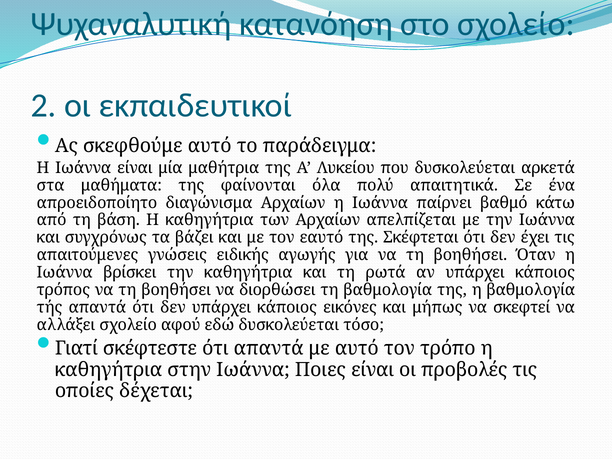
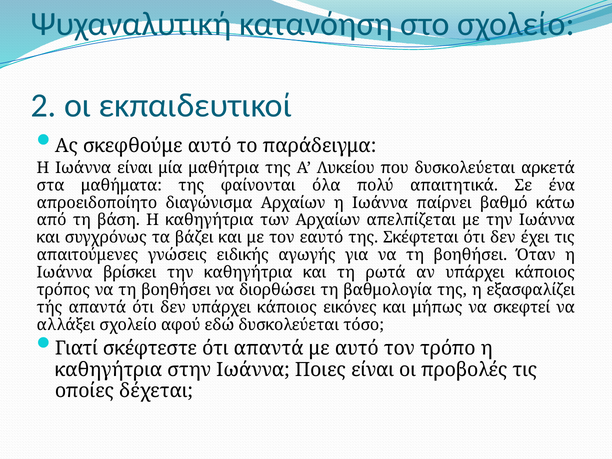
η βαθμολογία: βαθμολογία -> εξασφαλίζει (531, 290)
